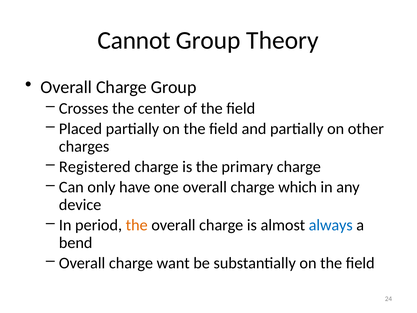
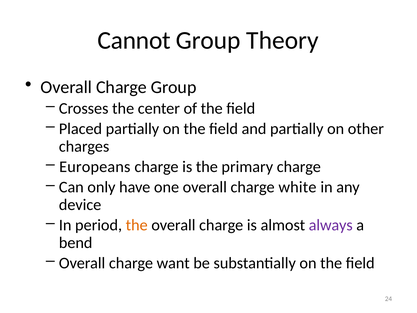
Registered: Registered -> Europeans (95, 167)
which: which -> white (297, 187)
always colour: blue -> purple (331, 225)
